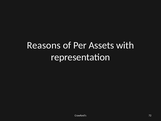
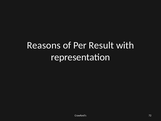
Assets: Assets -> Result (101, 45)
